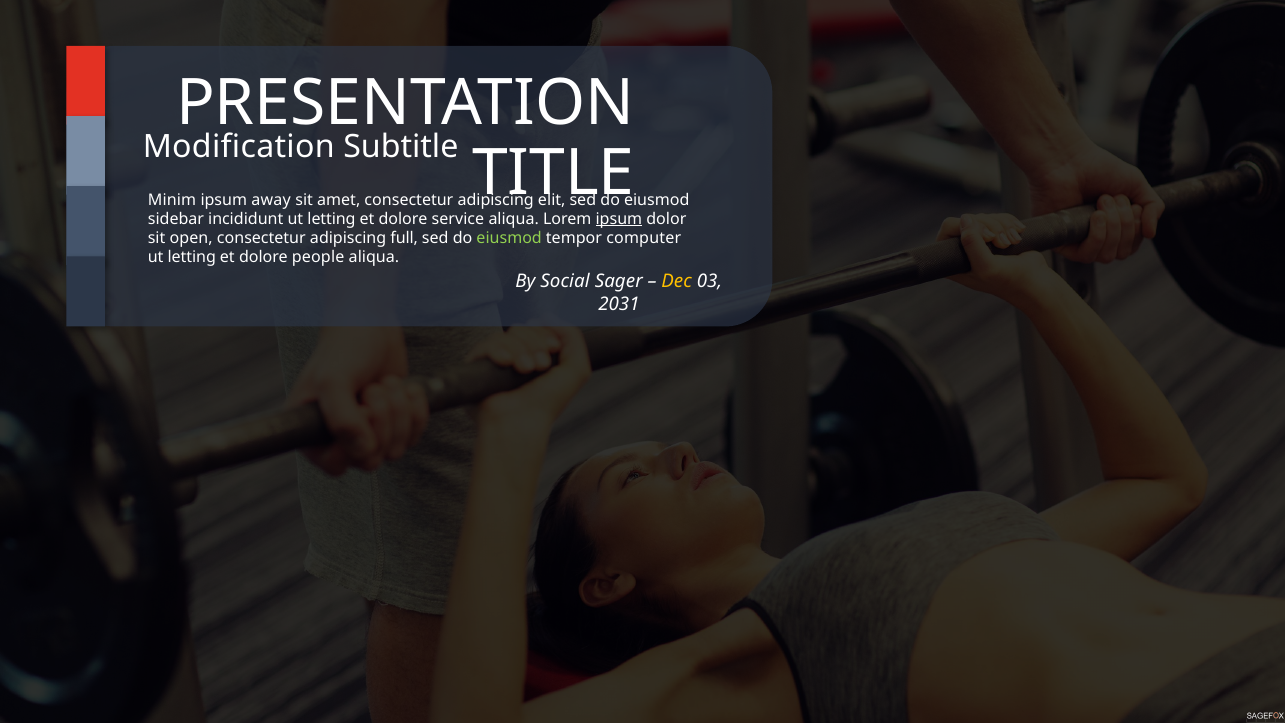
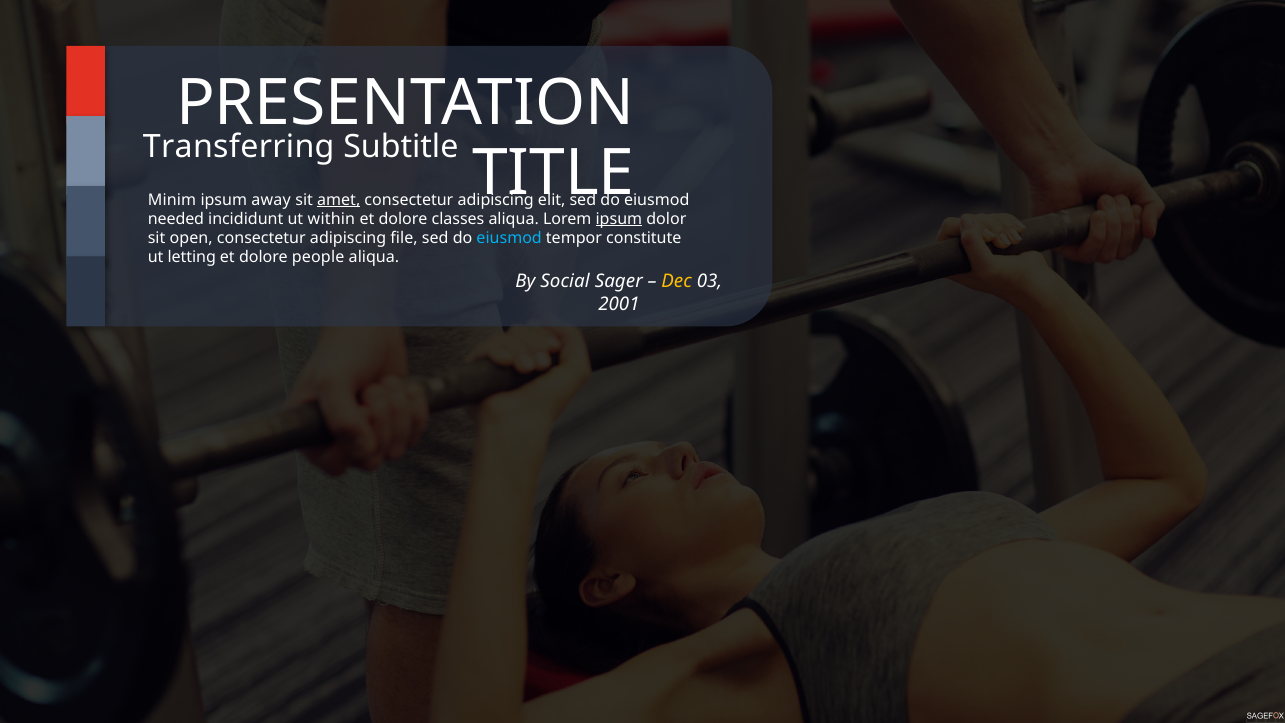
Modification: Modification -> Transferring (239, 147)
amet underline: none -> present (339, 200)
sidebar: sidebar -> needed (176, 219)
incididunt ut letting: letting -> within (331, 219)
service: service -> classes (458, 219)
full: full -> file (404, 238)
eiusmod colour: light green -> light blue (509, 238)
computer: computer -> constitute (644, 238)
2031: 2031 -> 2001 (619, 304)
